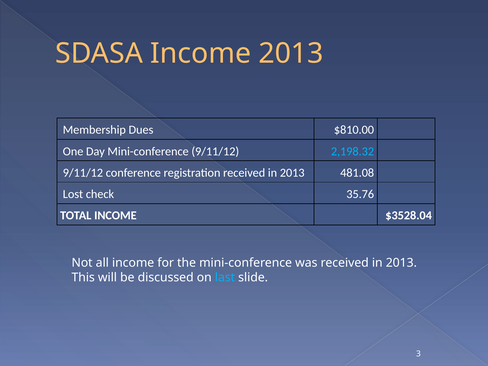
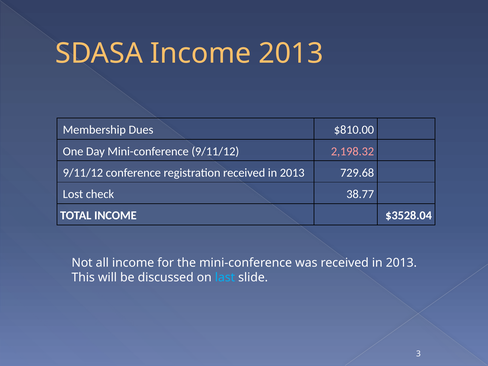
2,198.32 colour: light blue -> pink (352, 151)
481.08: 481.08 -> 729.68 (357, 173)
35.76: 35.76 -> 38.77 (360, 194)
